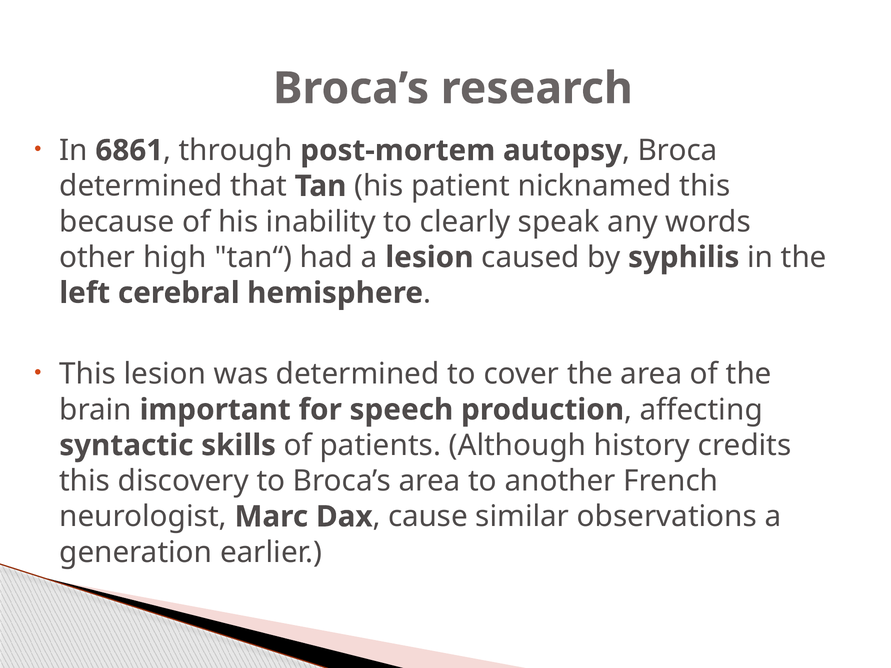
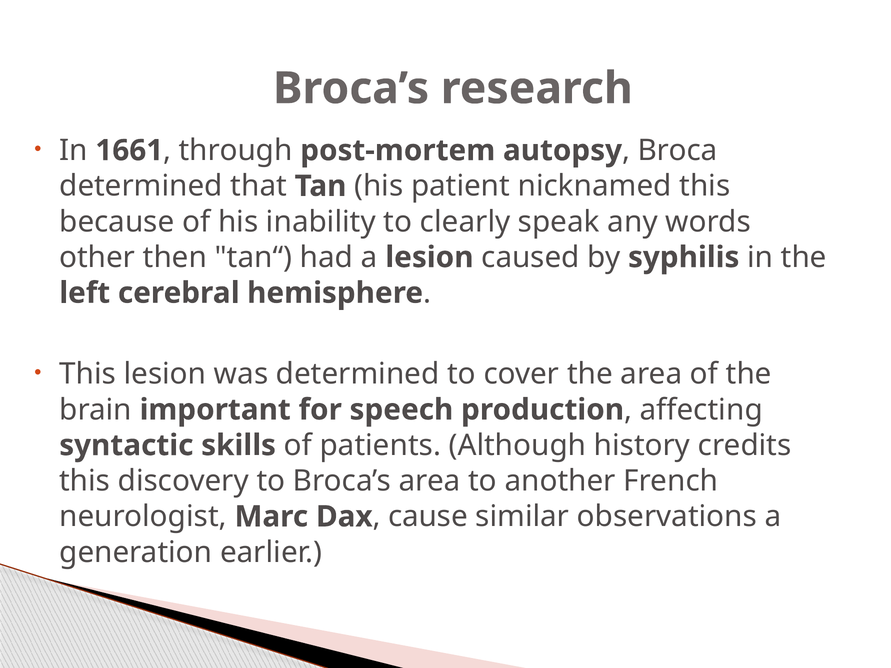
6861: 6861 -> 1661 (129, 151)
high: high -> then (175, 257)
